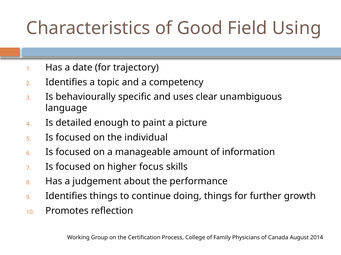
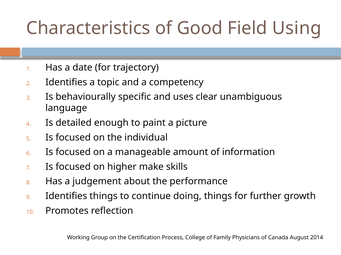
focus: focus -> make (151, 167)
